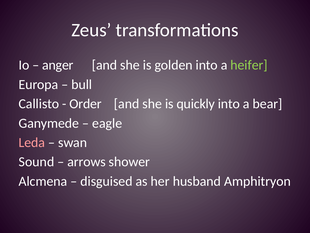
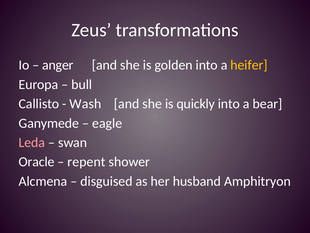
heifer colour: light green -> yellow (249, 65)
Order: Order -> Wash (85, 104)
Sound: Sound -> Oracle (37, 162)
arrows: arrows -> repent (86, 162)
